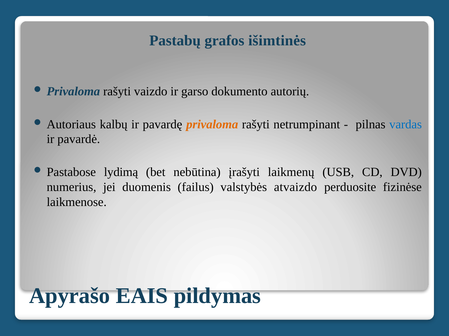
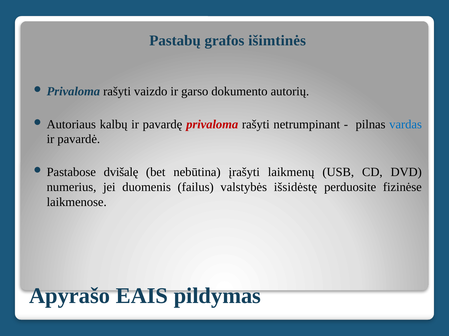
privaloma colour: orange -> red (212, 125)
lydimą: lydimą -> dvišalę (121, 173)
atvaizdo: atvaizdo -> išsidėstę (295, 188)
